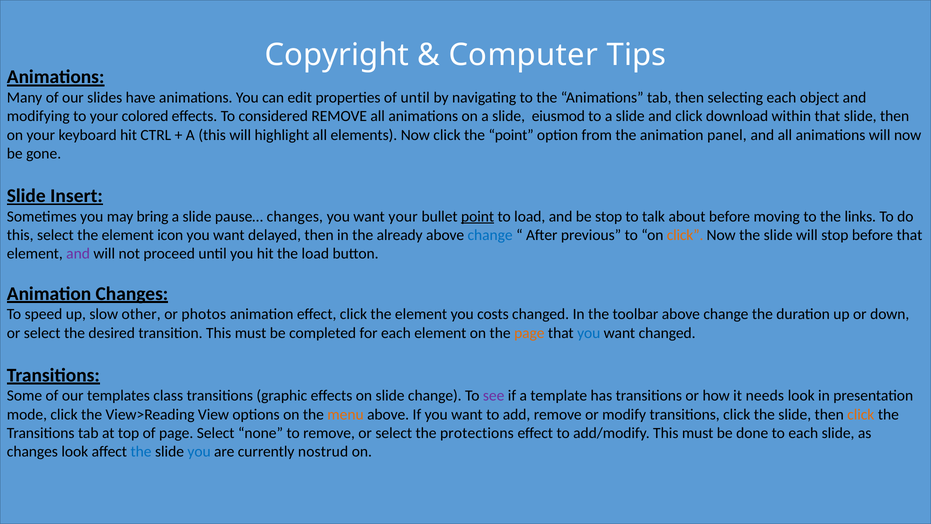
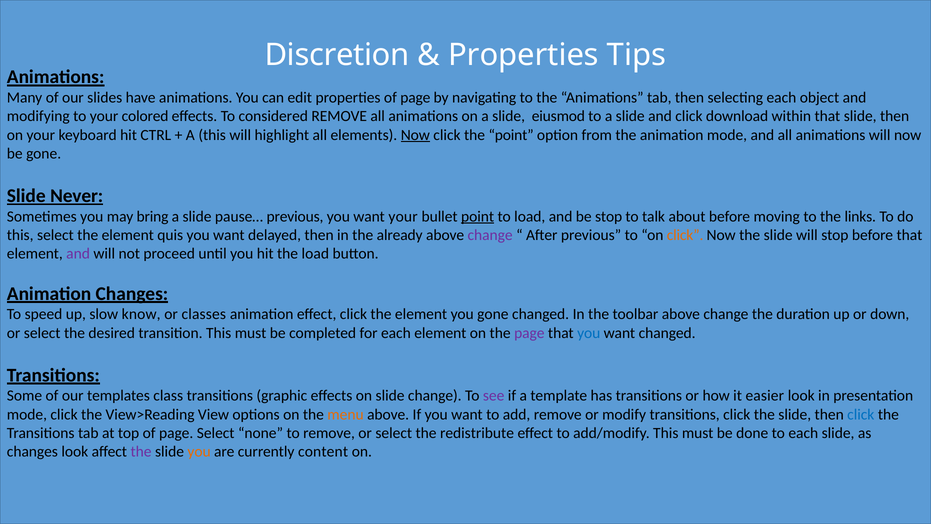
Copyright: Copyright -> Discretion (337, 55)
Computer: Computer -> Properties (523, 55)
properties of until: until -> page (415, 98)
Now underline: none -> present (415, 135)
animation panel: panel -> mode (727, 135)
Insert: Insert -> Never (77, 196)
pause… changes: changes -> previous (295, 216)
icon: icon -> quis (170, 235)
change colour: blue -> purple (490, 235)
other: other -> know (141, 314)
photos: photos -> classes (204, 314)
you costs: costs -> gone (493, 314)
page colour: orange -> purple (529, 333)
needs: needs -> easier (765, 396)
click colour: orange -> blue (861, 414)
protections: protections -> redistribute (477, 433)
the colour: blue -> purple (141, 451)
you colour: blue -> orange (199, 451)
nostrud: nostrud -> content (323, 451)
